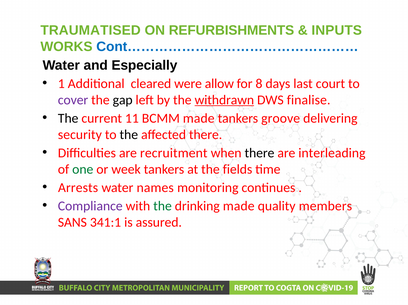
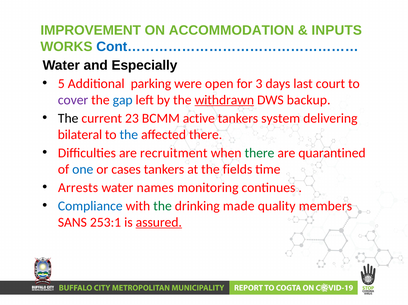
TRAUMATISED: TRAUMATISED -> IMPROVEMENT (91, 30)
REFURBISHMENTS: REFURBISHMENTS -> ACCOMMODATION (231, 30)
1: 1 -> 5 (61, 84)
cleared: cleared -> parking (151, 84)
allow: allow -> open (219, 84)
8: 8 -> 3 (259, 84)
gap colour: black -> blue (123, 100)
finalise: finalise -> backup (309, 100)
11: 11 -> 23 (132, 118)
BCMM made: made -> active (199, 118)
groove: groove -> system (281, 118)
security: security -> bilateral (80, 135)
the colour: black -> blue (129, 135)
there colour: black -> green (259, 153)
interleading: interleading -> quarantined (332, 153)
one colour: green -> blue (83, 169)
week: week -> cases (126, 169)
Compliance colour: purple -> blue (90, 206)
341:1: 341:1 -> 253:1 (106, 222)
assured underline: none -> present (159, 222)
